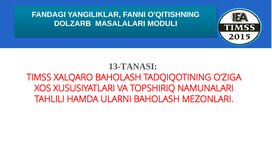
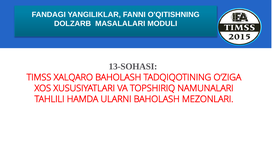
13-TANASI: 13-TANASI -> 13-SOHASI (133, 66)
